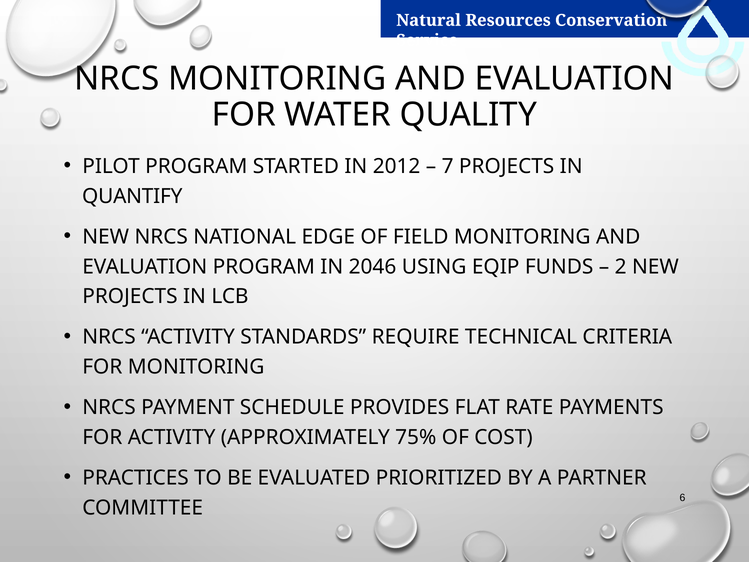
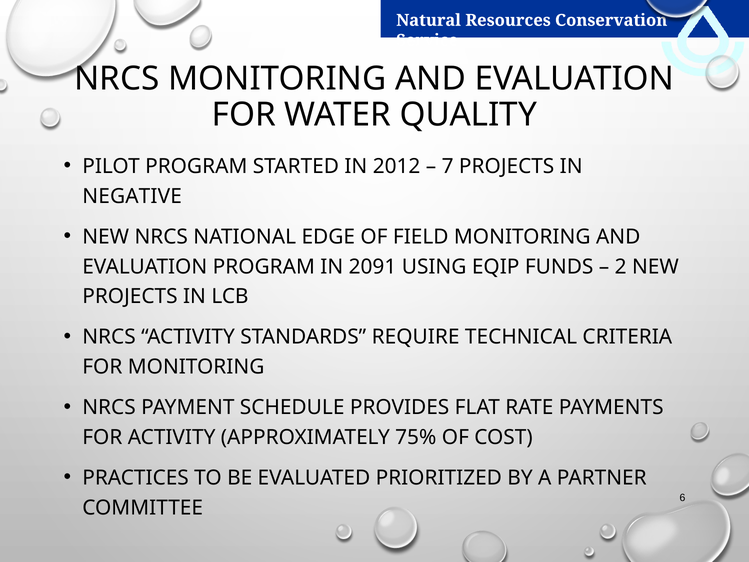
QUANTIFY: QUANTIFY -> NEGATIVE (132, 196)
2046: 2046 -> 2091 (372, 267)
